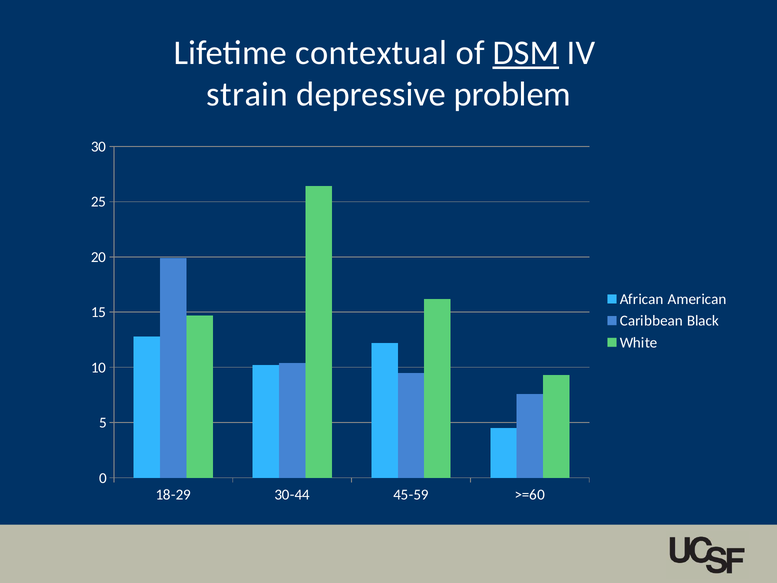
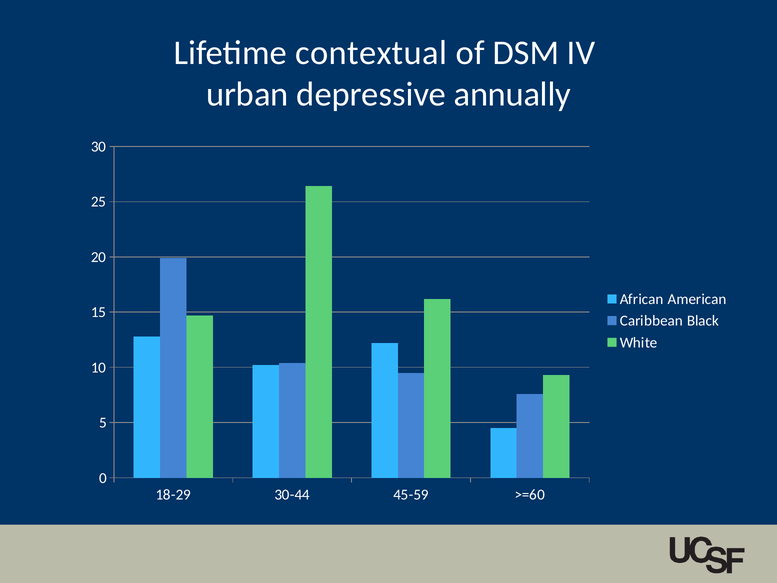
DSM underline: present -> none (526, 53)
strain: strain -> urban (247, 94)
problem: problem -> annually (512, 94)
